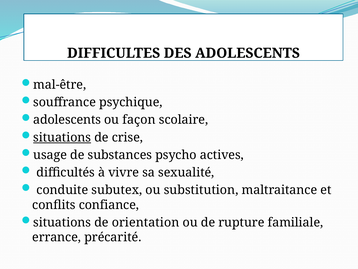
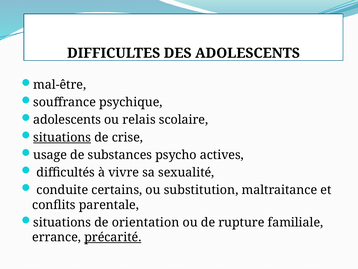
façon: façon -> relais (139, 120)
subutex: subutex -> certains (117, 190)
confiance: confiance -> parentale (109, 205)
précarité underline: none -> present (113, 237)
